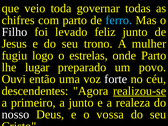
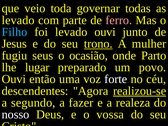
chifres: chifres -> levado (18, 20)
com parto: parto -> parte (75, 20)
ferro colour: light blue -> pink (119, 20)
Filho colour: white -> light blue (14, 32)
levado feliz: feliz -> ouvi (105, 32)
trono underline: none -> present (98, 44)
logo: logo -> seus (43, 56)
estrelas: estrelas -> ocasião (89, 56)
primeiro: primeiro -> segundo (33, 103)
a junto: junto -> fazer (81, 103)
